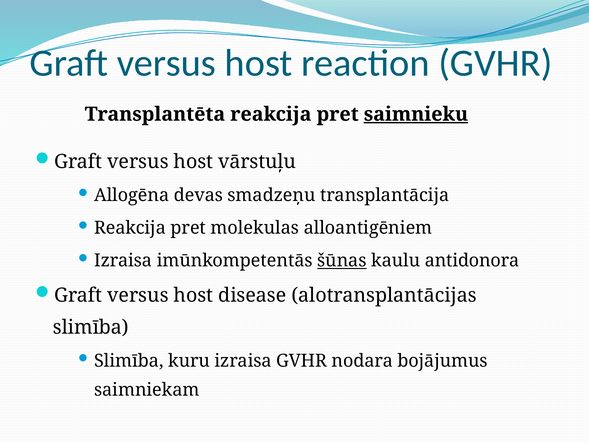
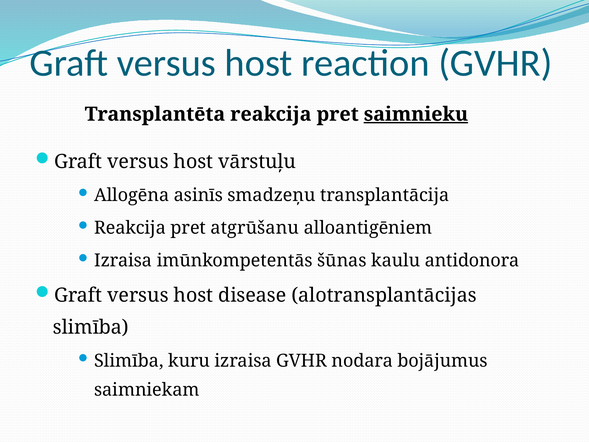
devas: devas -> asinīs (198, 195)
molekulas: molekulas -> atgrūšanu (255, 228)
šūnas underline: present -> none (342, 261)
